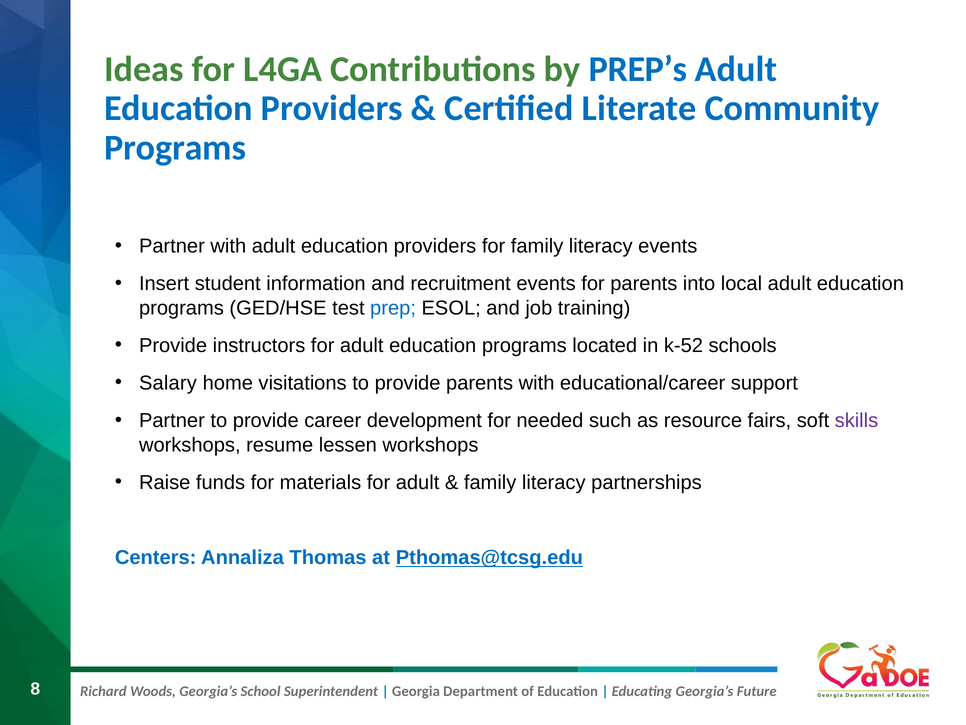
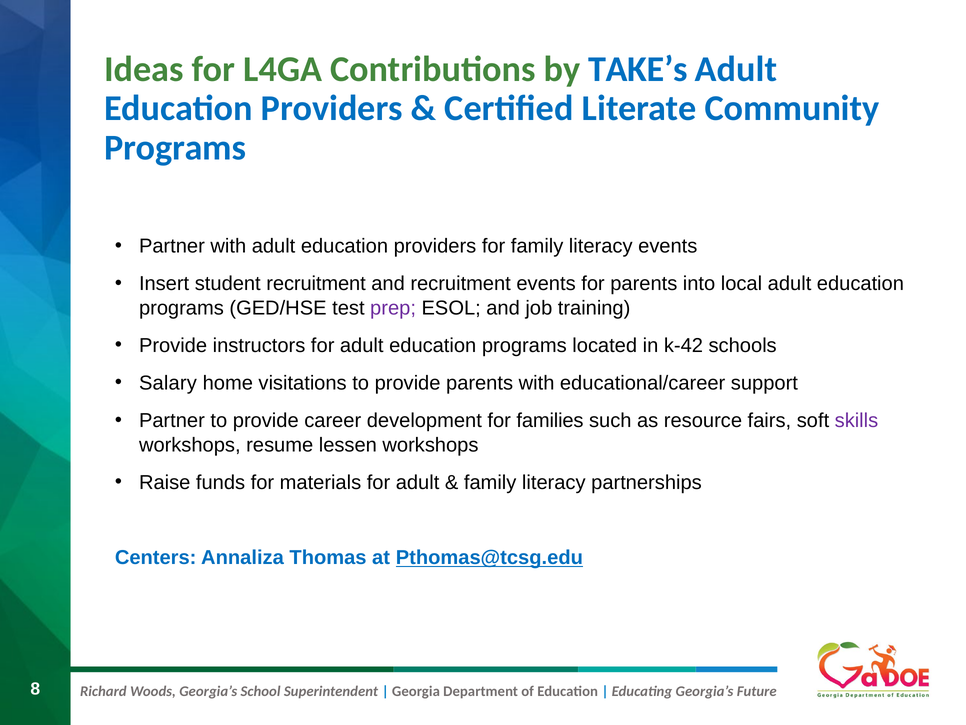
PREP’s: PREP’s -> TAKE’s (638, 69)
student information: information -> recruitment (316, 284)
prep colour: blue -> purple (393, 308)
k-52: k-52 -> k-42 (683, 345)
needed: needed -> families (550, 420)
